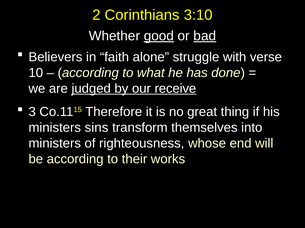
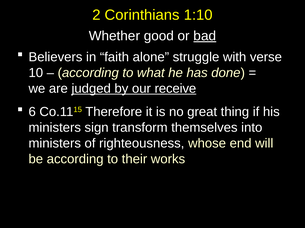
3:10: 3:10 -> 1:10 (198, 15)
good underline: present -> none (159, 36)
3: 3 -> 6 (32, 112)
sins: sins -> sign (97, 128)
